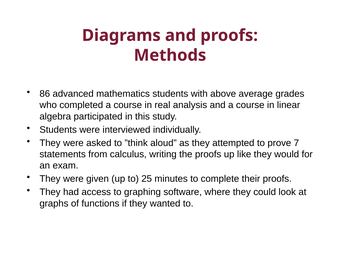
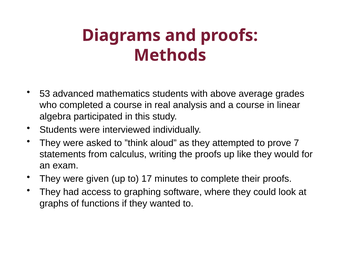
86: 86 -> 53 (45, 94)
25: 25 -> 17 (147, 179)
